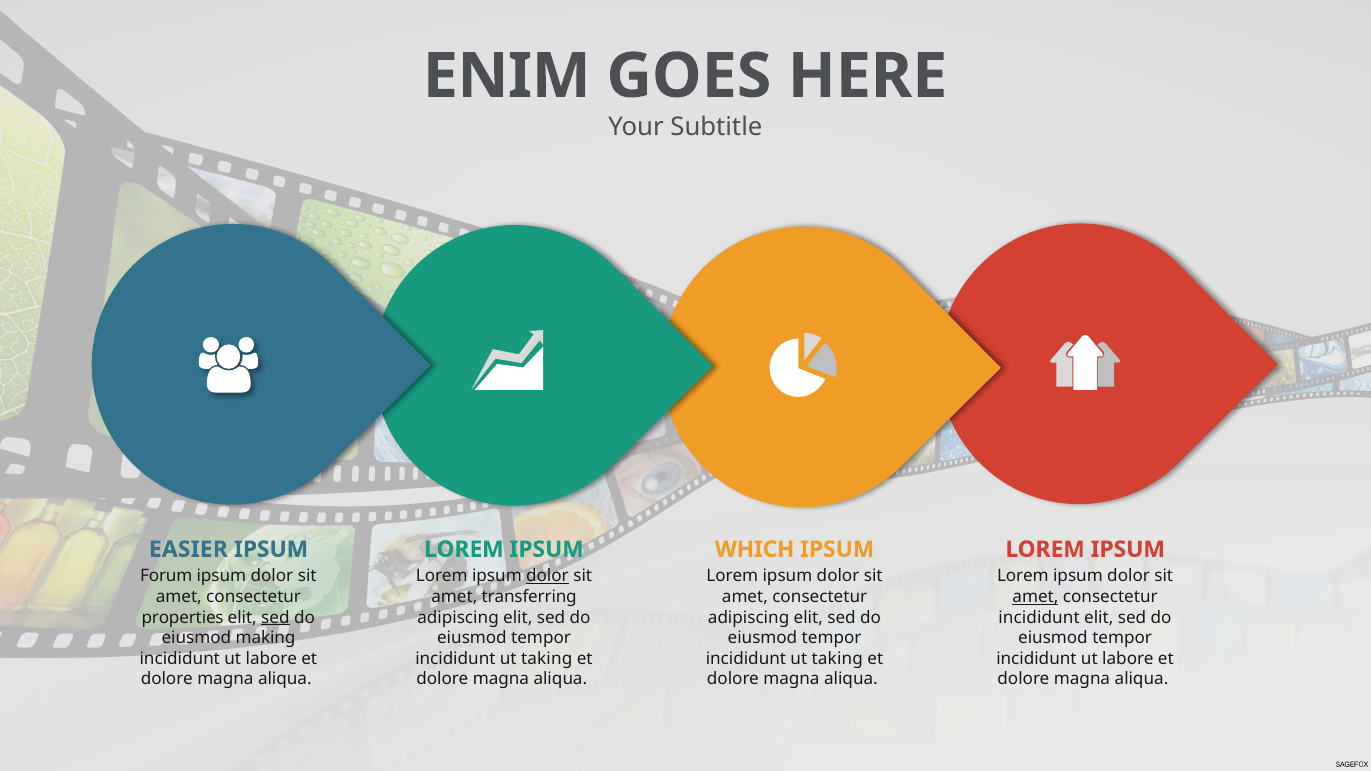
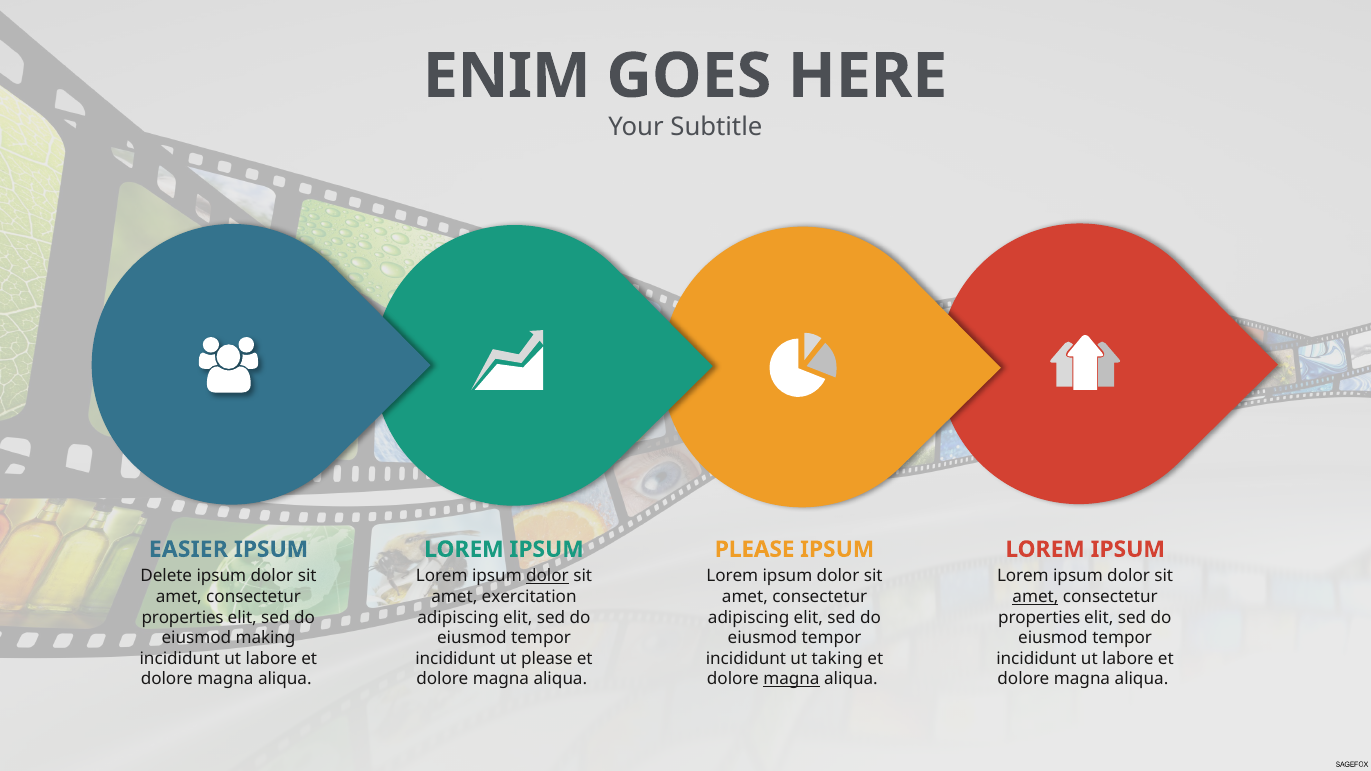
WHICH: WHICH -> PLEASE (755, 549)
Forum: Forum -> Delete (166, 576)
transferring: transferring -> exercitation (529, 597)
sed underline: present -> none (275, 618)
incididunt: incididunt -> properties (1039, 618)
taking: taking -> please (547, 659)
magna underline: none -> present (791, 679)
